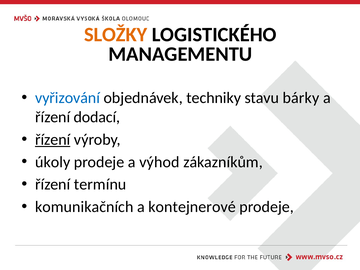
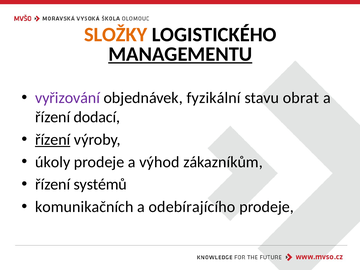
MANAGEMENTU underline: none -> present (180, 54)
vyřizování colour: blue -> purple (68, 98)
techniky: techniky -> fyzikální (214, 98)
bárky: bárky -> obrat (301, 98)
termínu: termínu -> systémů (100, 184)
kontejnerové: kontejnerové -> odebírajícího (192, 207)
